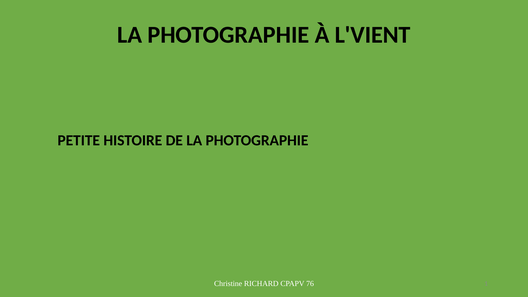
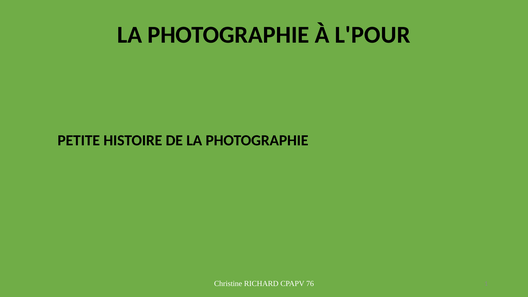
L'VIENT: L'VIENT -> L'POUR (373, 35)
